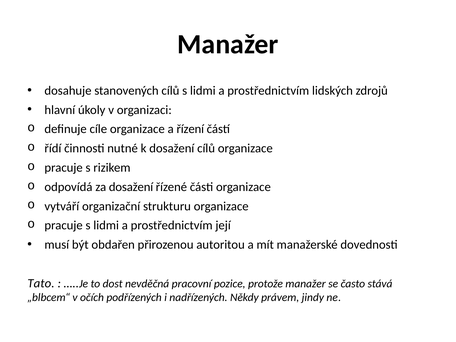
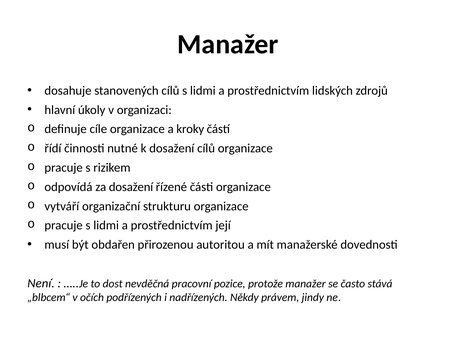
řízení: řízení -> kroky (190, 129)
Tato: Tato -> Není (41, 283)
